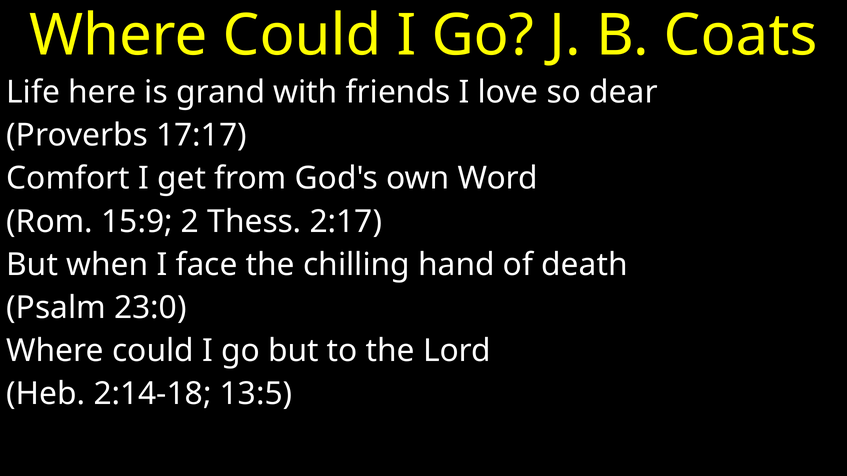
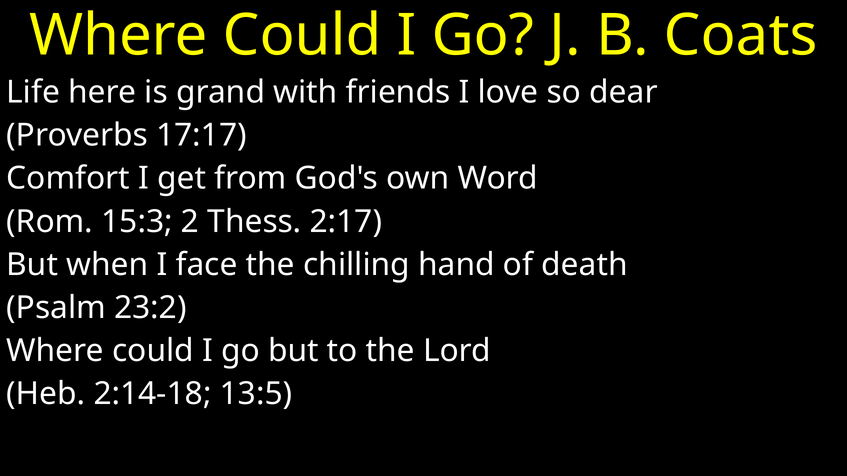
15:9: 15:9 -> 15:3 (137, 222)
23:0: 23:0 -> 23:2 (150, 308)
